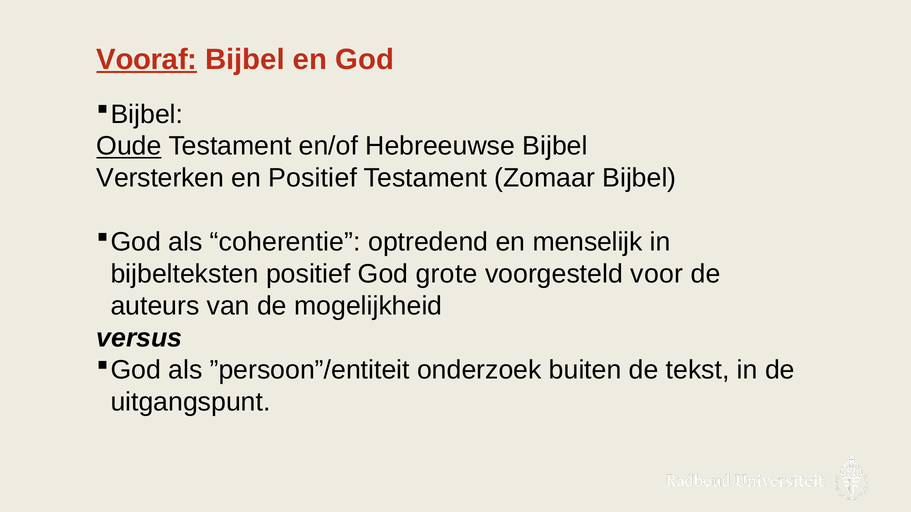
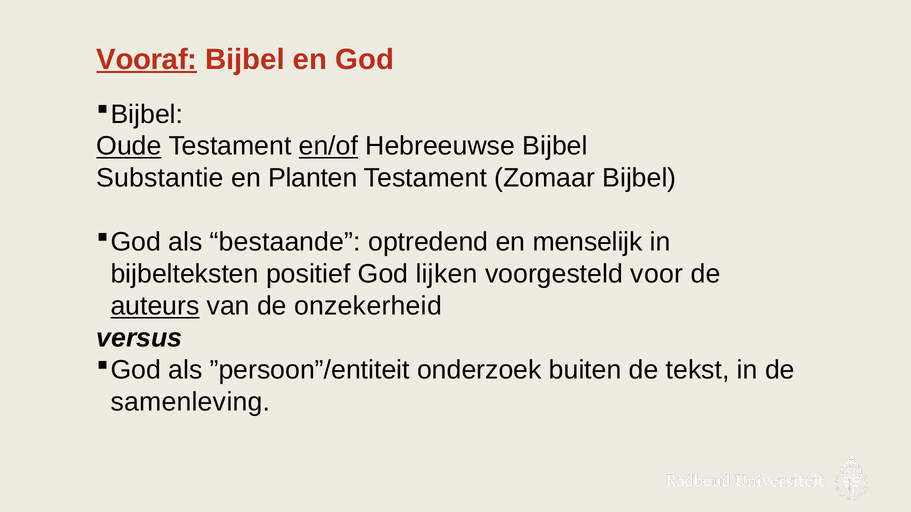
en/of underline: none -> present (328, 146)
Versterken: Versterken -> Substantie (160, 178)
en Positief: Positief -> Planten (313, 178)
coherentie: coherentie -> bestaande (285, 242)
grote: grote -> lijken (447, 274)
auteurs underline: none -> present (155, 306)
mogelijkheid: mogelijkheid -> onzekerheid (368, 306)
uitgangspunt: uitgangspunt -> samenleving (190, 402)
